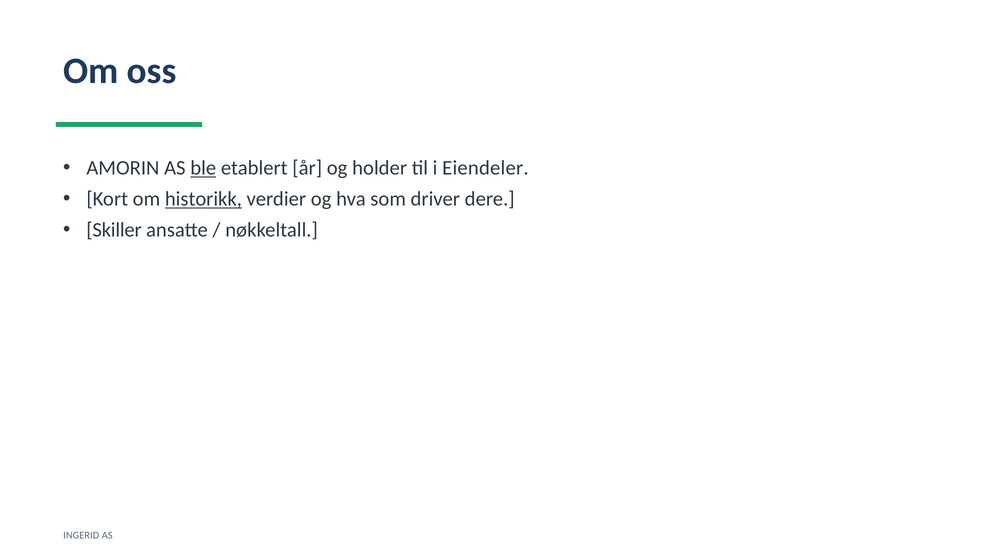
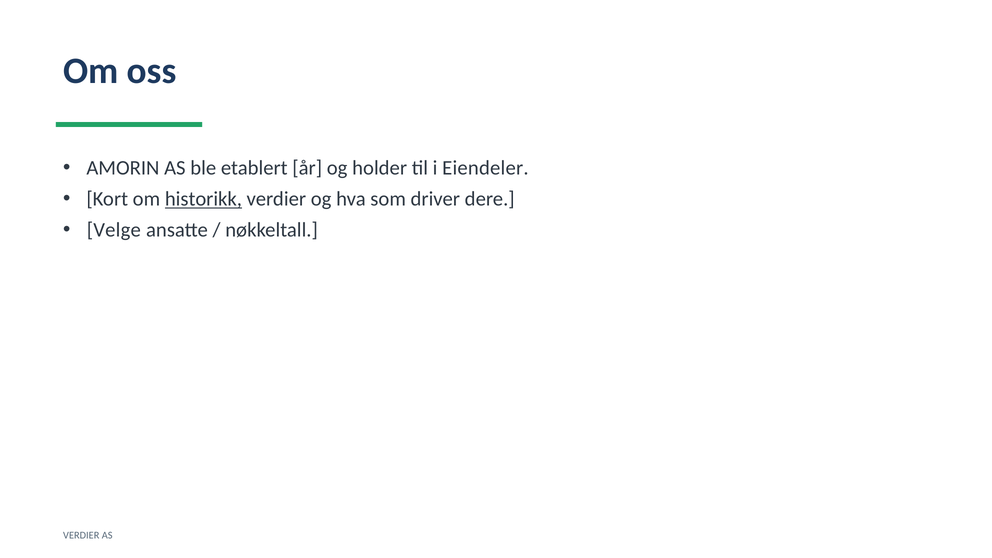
ble underline: present -> none (203, 168)
Skiller: Skiller -> Velge (114, 230)
INGERID: INGERID -> VERDIER (81, 535)
